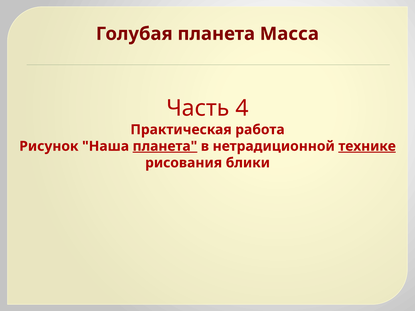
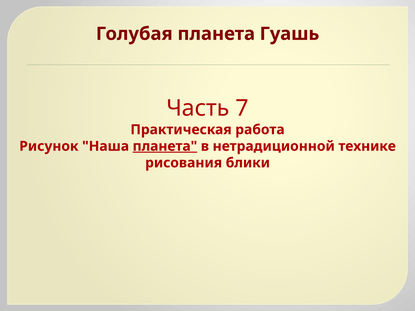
Масса: Масса -> Гуашь (289, 34)
4: 4 -> 7 (242, 108)
технике underline: present -> none (367, 146)
